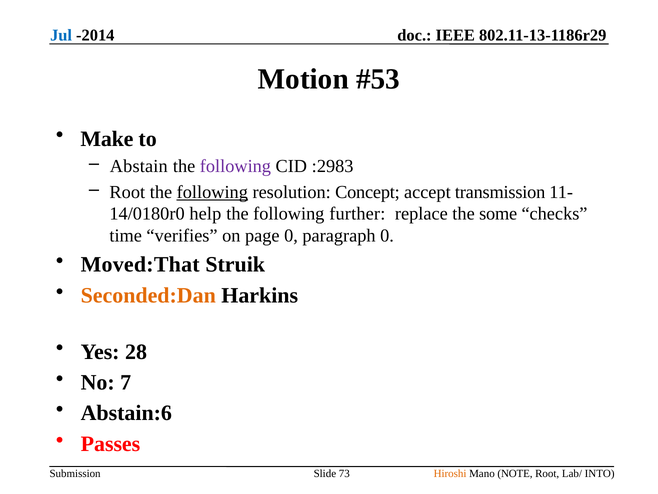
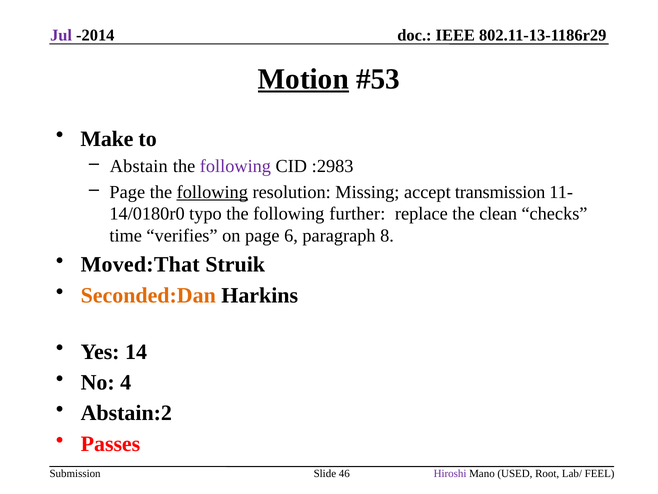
Jul colour: blue -> purple (61, 35)
Motion underline: none -> present (303, 79)
Root: Root -> Page (127, 192)
Concept: Concept -> Missing (367, 192)
help: help -> typo (205, 214)
some: some -> clean (498, 214)
page 0: 0 -> 6 (291, 236)
paragraph 0: 0 -> 8 (387, 236)
28: 28 -> 14 (136, 351)
7: 7 -> 4 (126, 382)
Abstain:6: Abstain:6 -> Abstain:2 (126, 413)
73: 73 -> 46 (344, 473)
Hiroshi colour: orange -> purple (450, 473)
NOTE: NOTE -> USED (515, 473)
INTO: INTO -> FEEL (600, 473)
